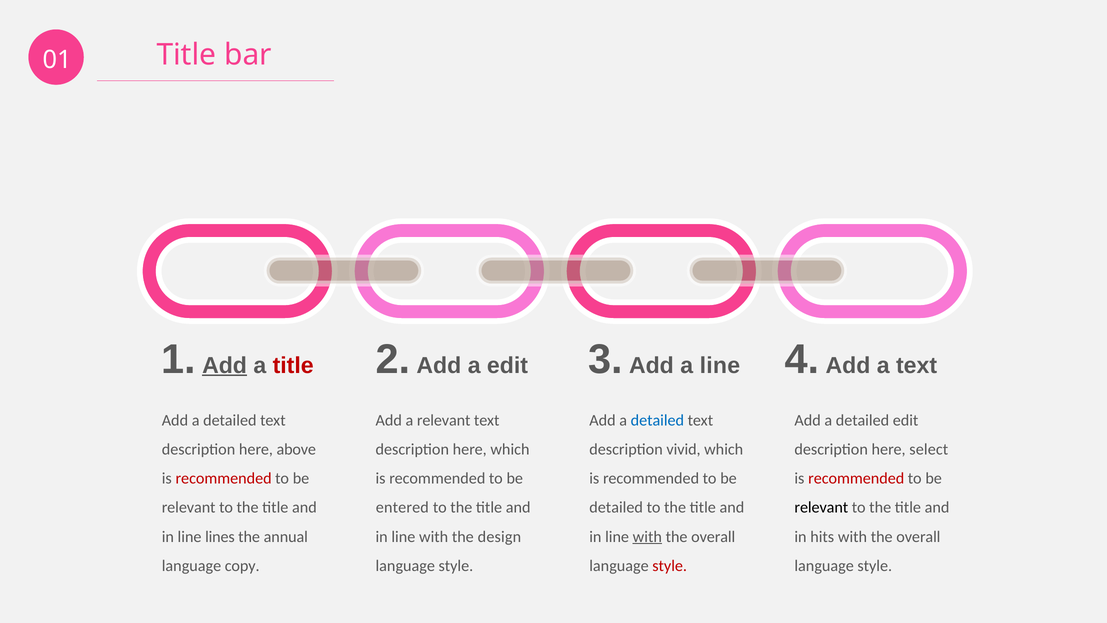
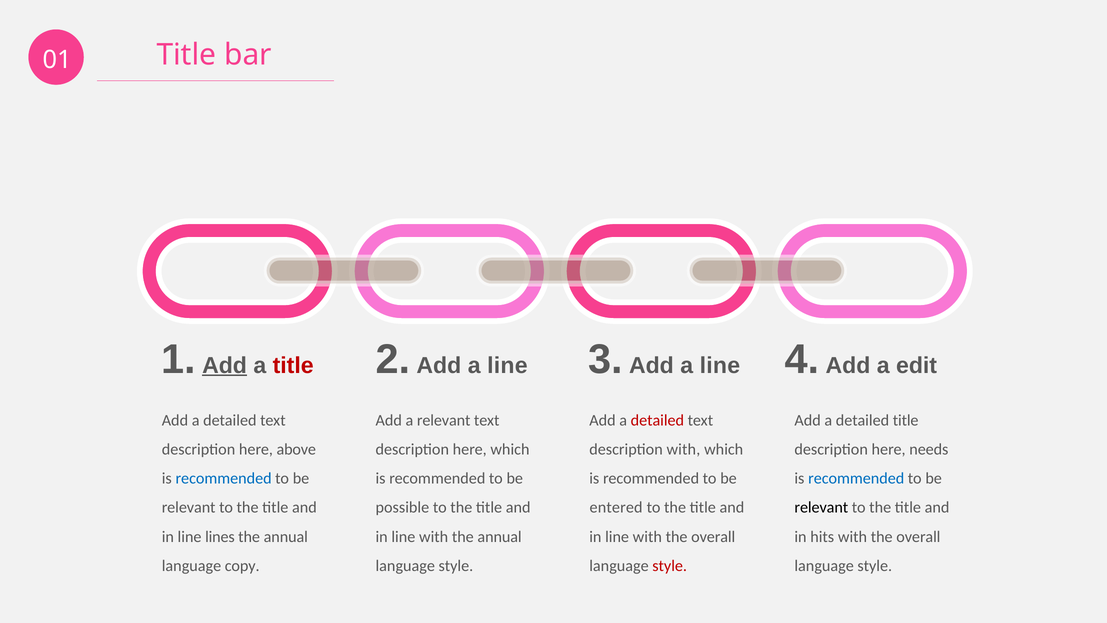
2 Add a edit: edit -> line (507, 365)
a text: text -> edit (917, 365)
detailed colour: blue -> red (657, 420)
detailed edit: edit -> title (906, 420)
description vivid: vivid -> with (683, 449)
select: select -> needs (929, 449)
recommended colour: red -> blue (224, 478)
recommended colour: red -> blue (856, 478)
entered: entered -> possible (402, 507)
detailed: detailed -> entered (616, 507)
with the design: design -> annual (500, 536)
with underline: present -> none (647, 536)
